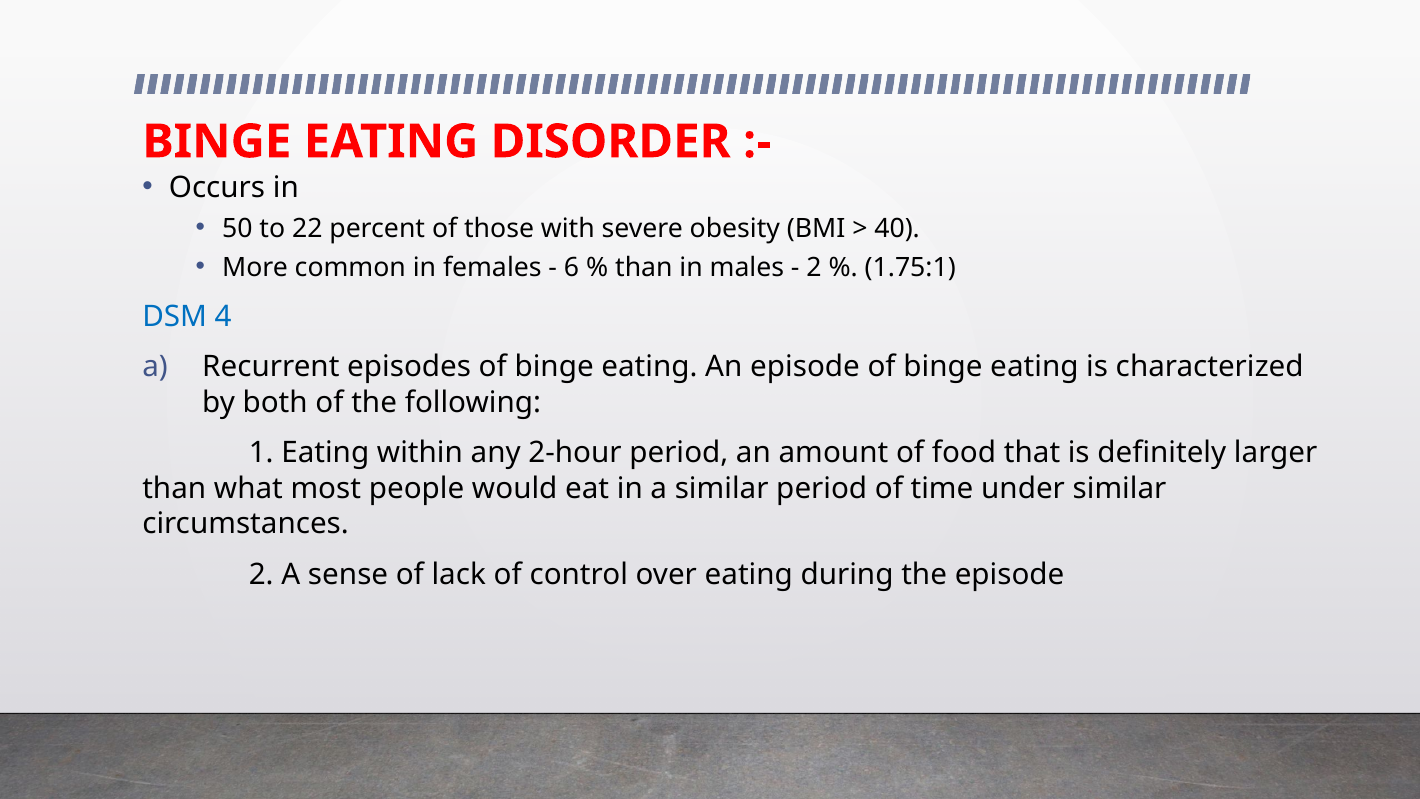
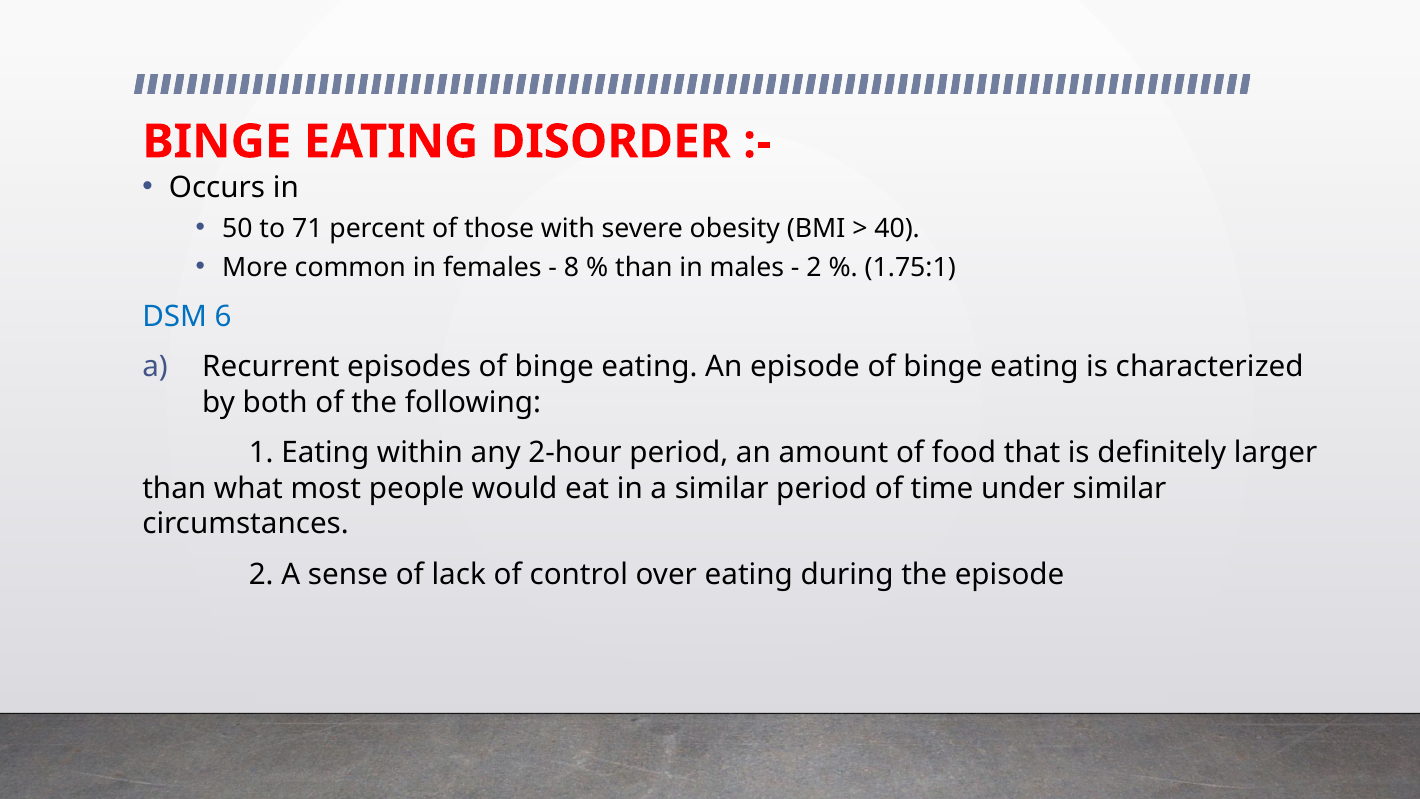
22: 22 -> 71 (307, 228)
6: 6 -> 8 (572, 268)
4: 4 -> 6 (223, 316)
